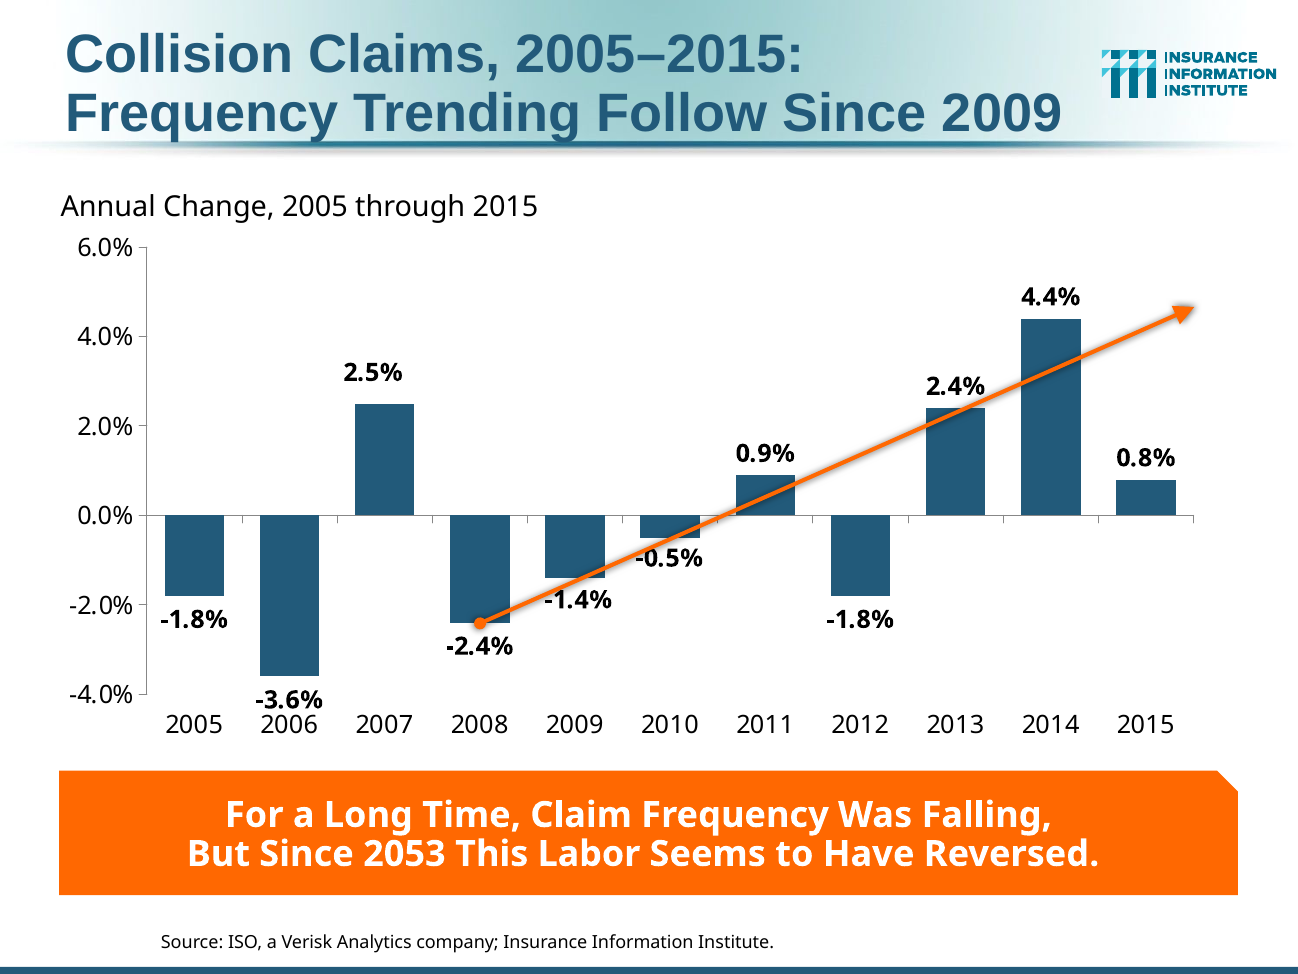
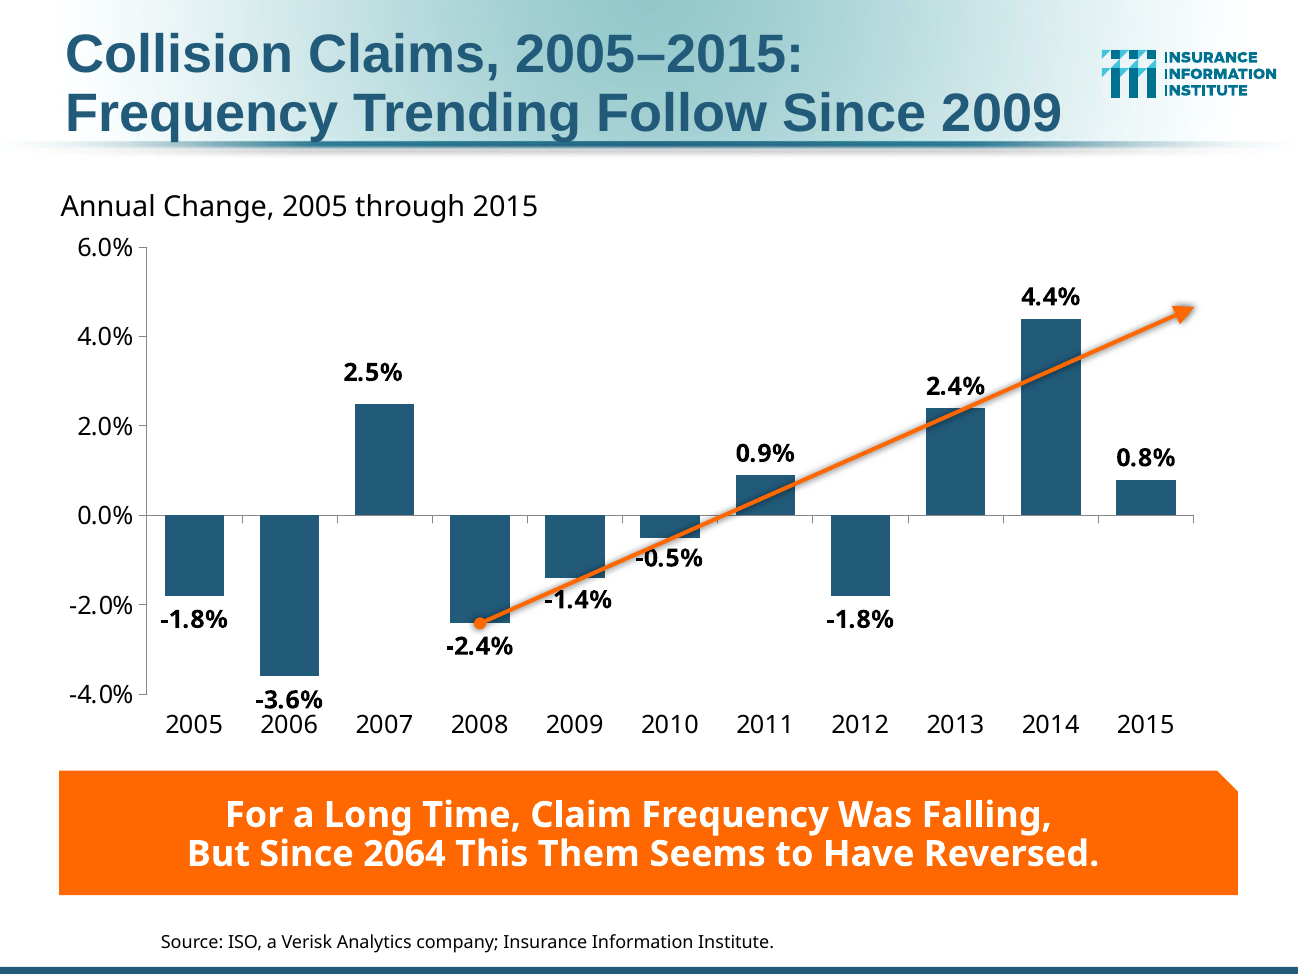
2053: 2053 -> 2064 (404, 854)
Labor: Labor -> Them (589, 854)
